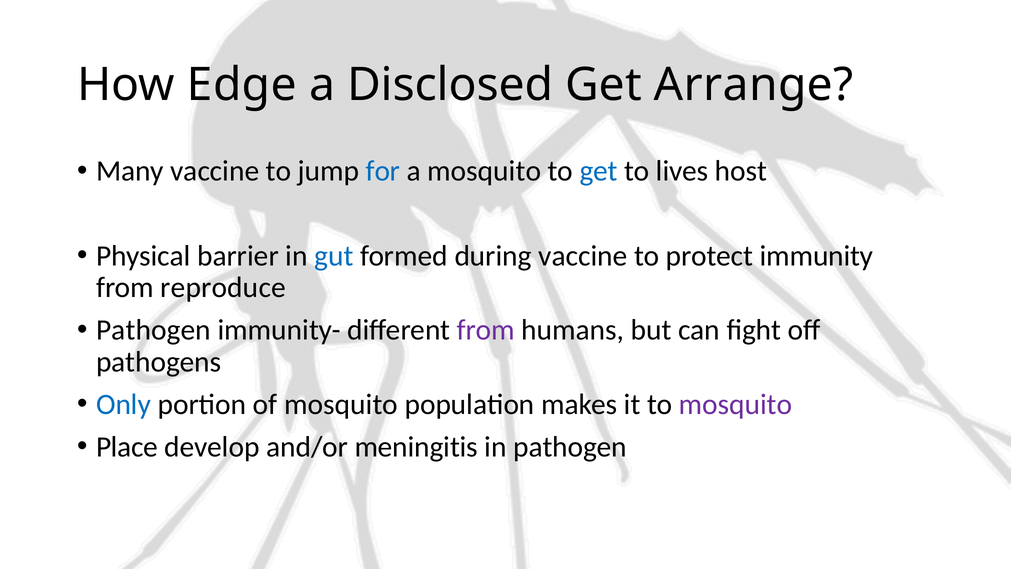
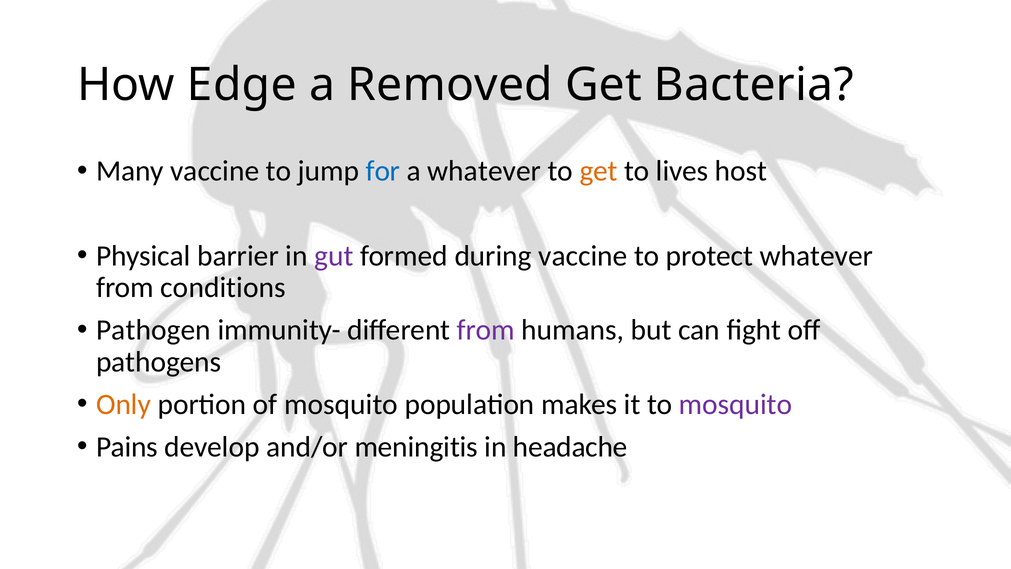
Disclosed: Disclosed -> Removed (450, 85)
Arrange: Arrange -> Bacteria (754, 85)
a mosquito: mosquito -> whatever (484, 171)
get colour: blue -> orange (599, 171)
gut colour: blue -> purple (334, 256)
protect immunity: immunity -> whatever (816, 256)
reproduce: reproduce -> conditions (223, 288)
Only colour: blue -> orange (124, 404)
Place: Place -> Pains (127, 447)
in pathogen: pathogen -> headache (570, 447)
